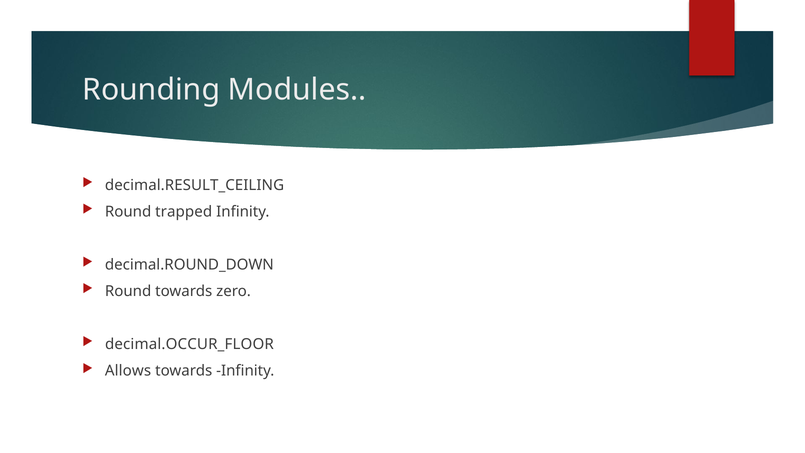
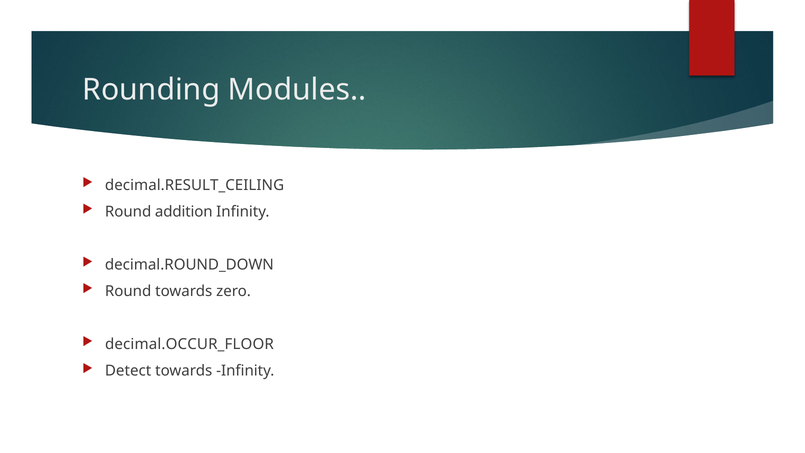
trapped: trapped -> addition (184, 212)
Allows: Allows -> Detect (128, 371)
